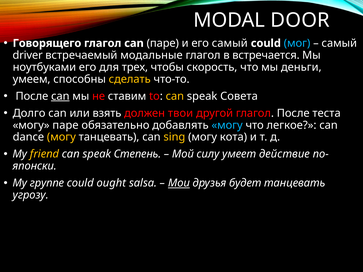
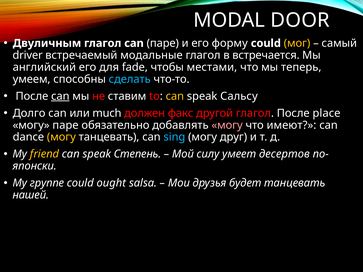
Говорящего: Говорящего -> Двуличным (47, 43)
его самый: самый -> форму (230, 43)
мог colour: light blue -> yellow (297, 43)
ноутбуками: ноутбуками -> английский (44, 67)
трех: трех -> fade (135, 67)
скорость: скорость -> местами (212, 67)
деньги: деньги -> теперь (301, 67)
сделать colour: yellow -> light blue (130, 79)
Совета: Совета -> Сальсу (239, 96)
взять: взять -> much (107, 113)
твои: твои -> факс (181, 113)
теста: теста -> place (327, 113)
могу colour: light blue -> pink (227, 125)
легкое: легкое -> имеют (291, 125)
sing colour: yellow -> light blue (174, 137)
кота: кота -> друг (233, 137)
действие: действие -> десертов (284, 154)
Мои underline: present -> none (179, 183)
угрозу: угрозу -> нашей (31, 195)
